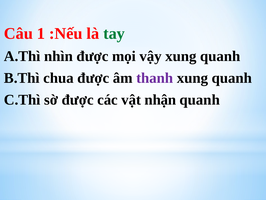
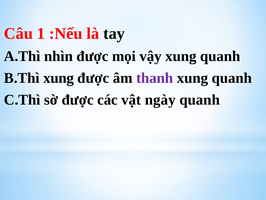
tay colour: green -> black (114, 33)
B.Thì chua: chua -> xung (59, 78)
nhận: nhận -> ngày (160, 100)
